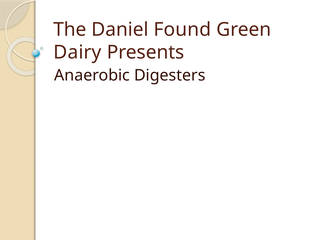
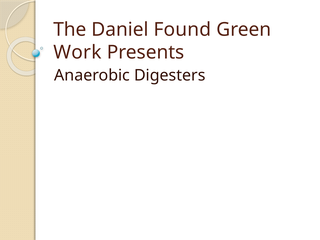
Dairy: Dairy -> Work (77, 52)
